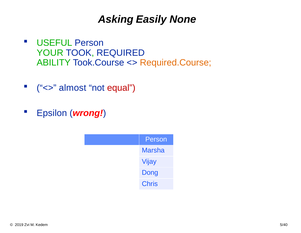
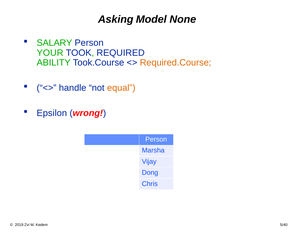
Easily: Easily -> Model (151, 19)
USEFUL: USEFUL -> SALARY (54, 43)
almost: almost -> handle (73, 88)
equal colour: red -> orange (121, 88)
